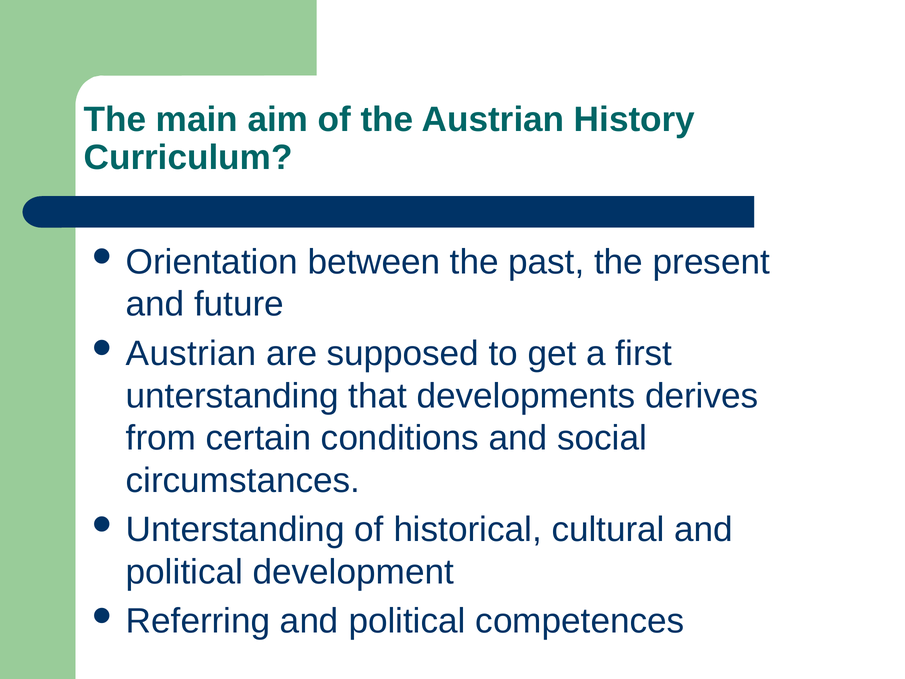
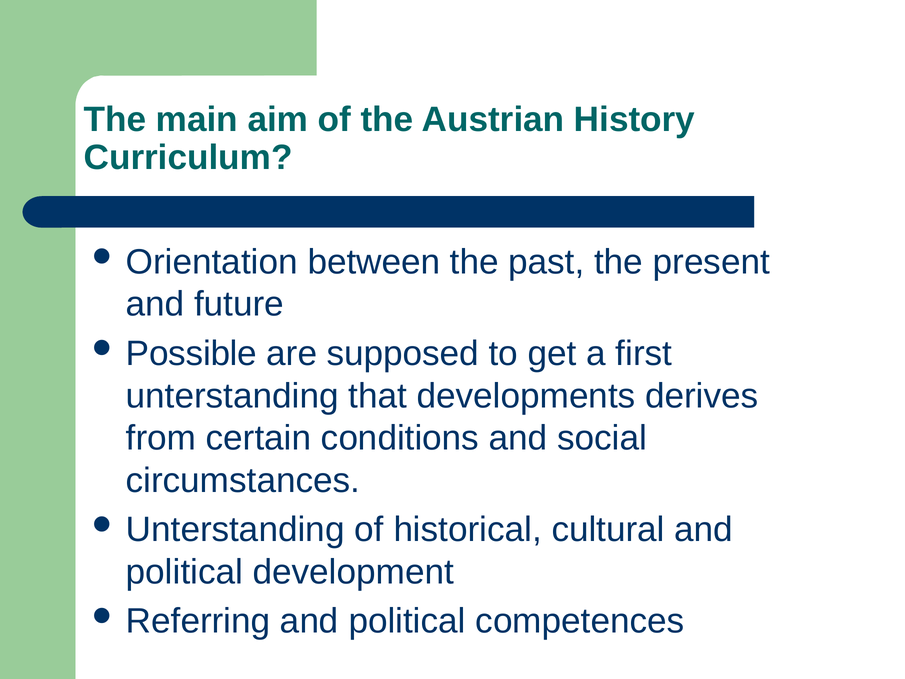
Austrian: Austrian -> Possible (191, 353)
